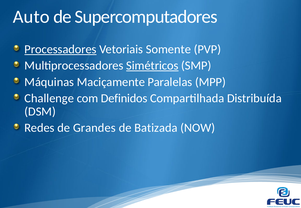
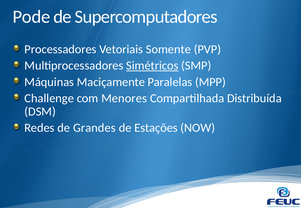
Auto: Auto -> Pode (31, 17)
Processadores underline: present -> none (61, 49)
Definidos: Definidos -> Menores (124, 98)
Batizada: Batizada -> Estações (156, 128)
